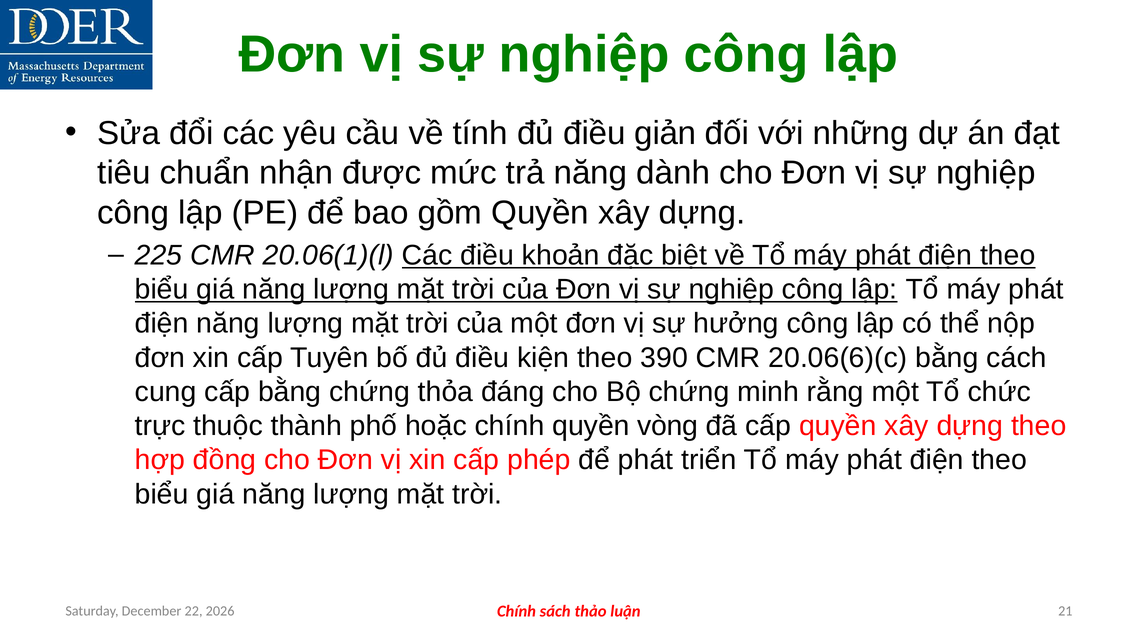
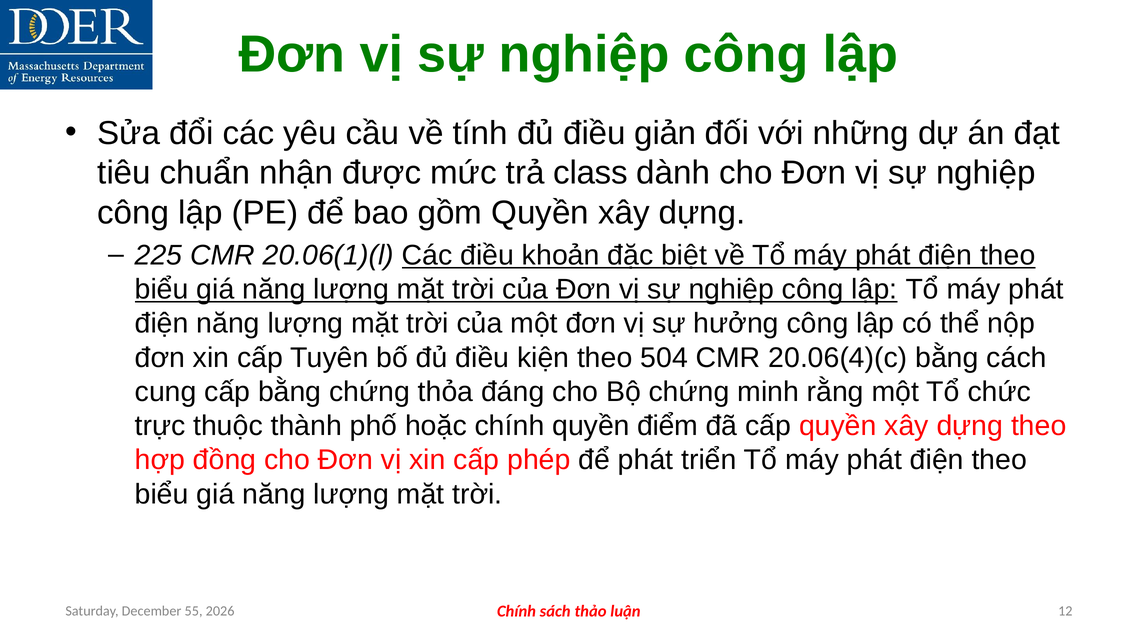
trả năng: năng -> class (591, 173)
390: 390 -> 504 (664, 358)
20.06(6)(c: 20.06(6)(c -> 20.06(4)(c (838, 358)
vòng: vòng -> điểm (668, 426)
22: 22 -> 55 (194, 611)
21: 21 -> 12 (1065, 611)
